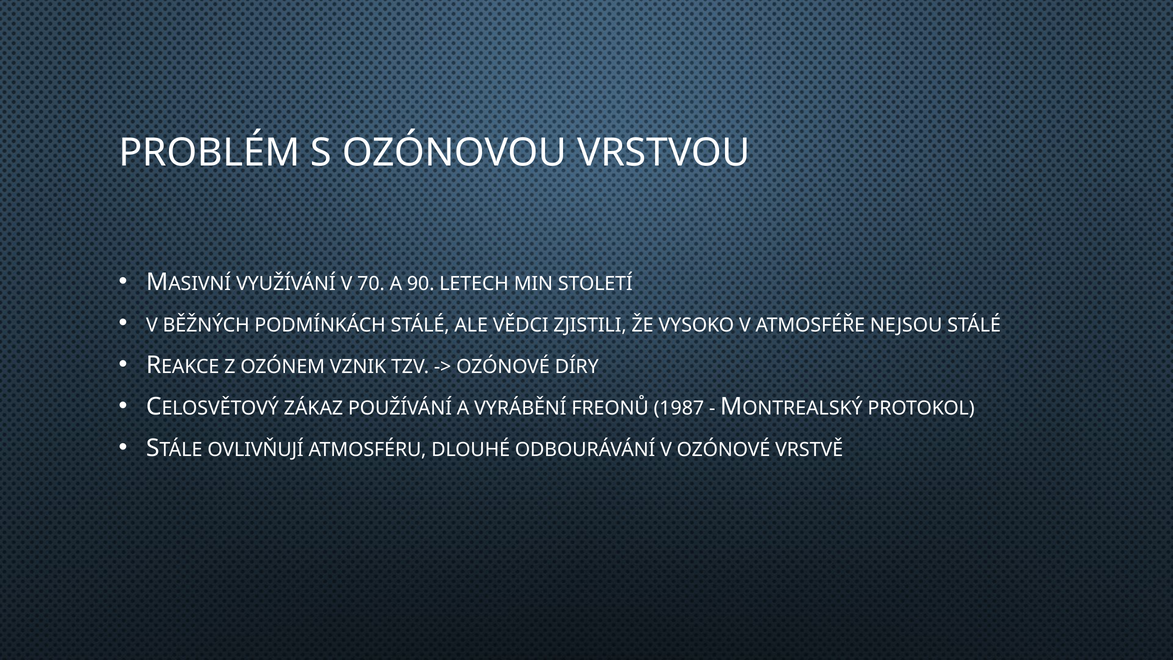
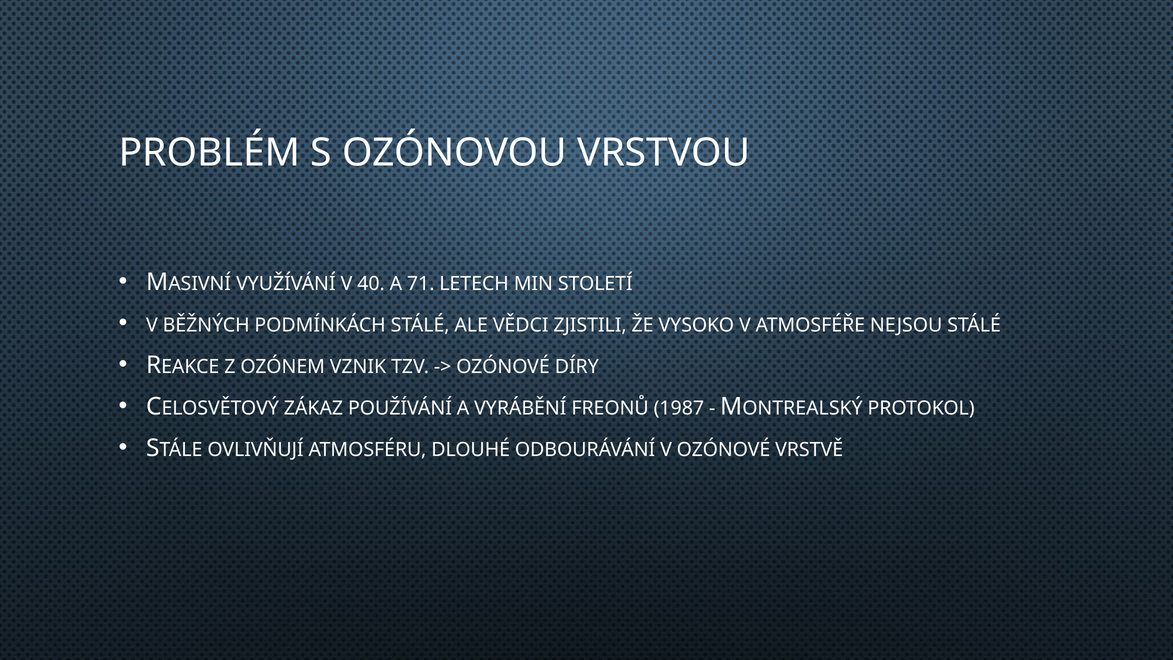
70: 70 -> 40 (371, 283)
90: 90 -> 71 (421, 283)
